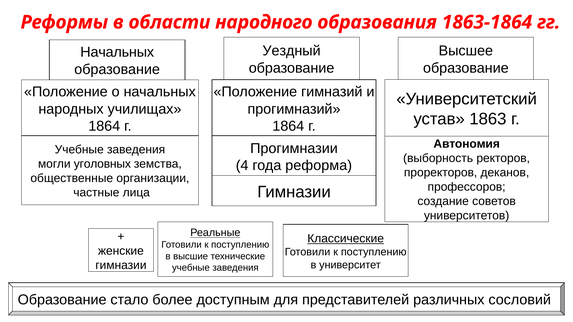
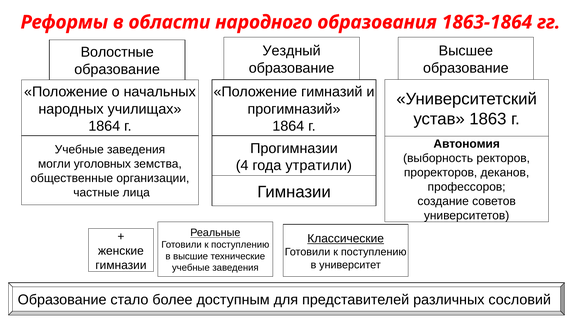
Начальных: Начальных -> Волостные (117, 52)
реформа: реформа -> утратили (319, 166)
